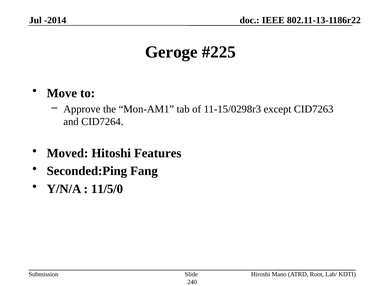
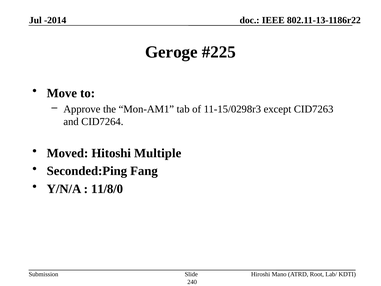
Features: Features -> Multiple (158, 153)
11/5/0: 11/5/0 -> 11/8/0 (107, 189)
